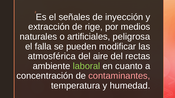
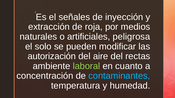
rige: rige -> roja (94, 27)
falla: falla -> solo (43, 47)
atmosférica: atmosférica -> autorización (52, 56)
contaminantes colour: pink -> light blue (119, 76)
